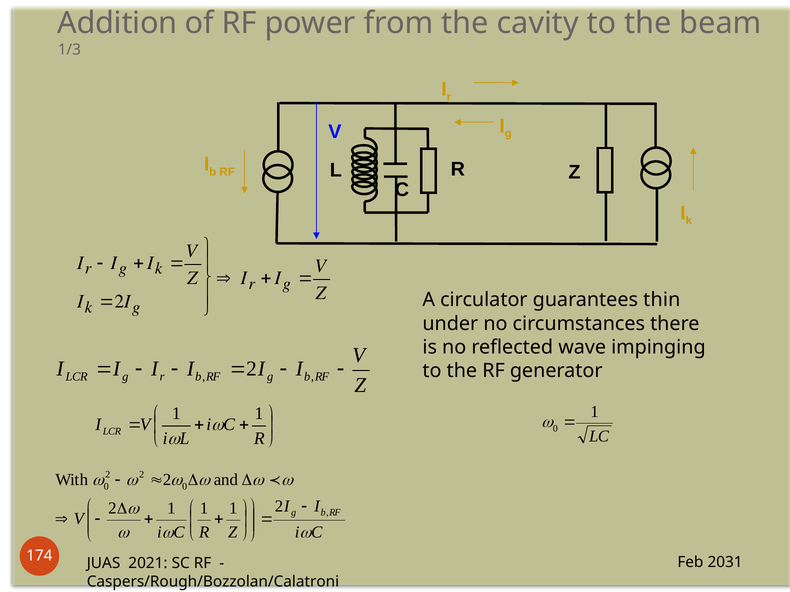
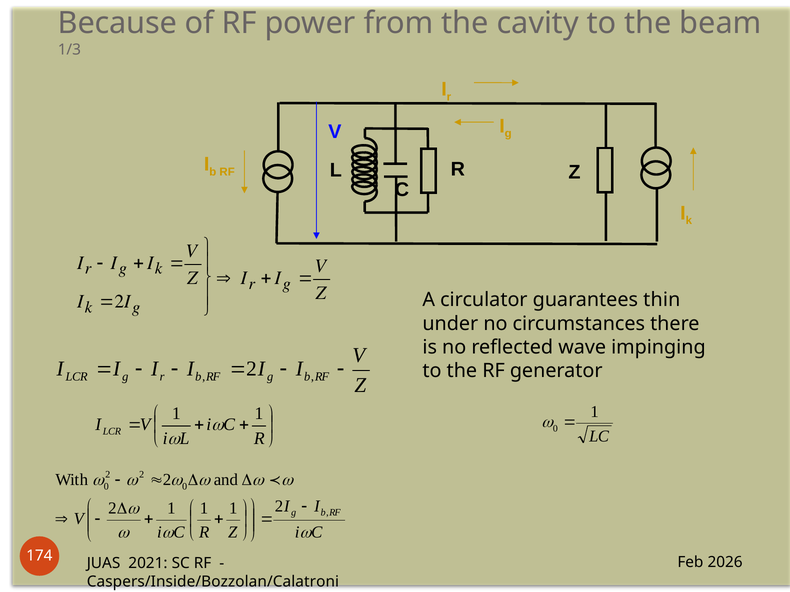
Addition: Addition -> Because (117, 23)
2031: 2031 -> 2026 (725, 563)
Caspers/Rough/Bozzolan/Calatroni: Caspers/Rough/Bozzolan/Calatroni -> Caspers/Inside/Bozzolan/Calatroni (213, 582)
